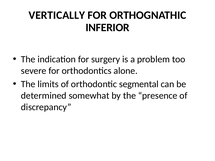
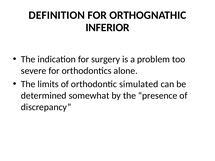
VERTICALLY: VERTICALLY -> DEFINITION (57, 15)
segmental: segmental -> simulated (139, 84)
